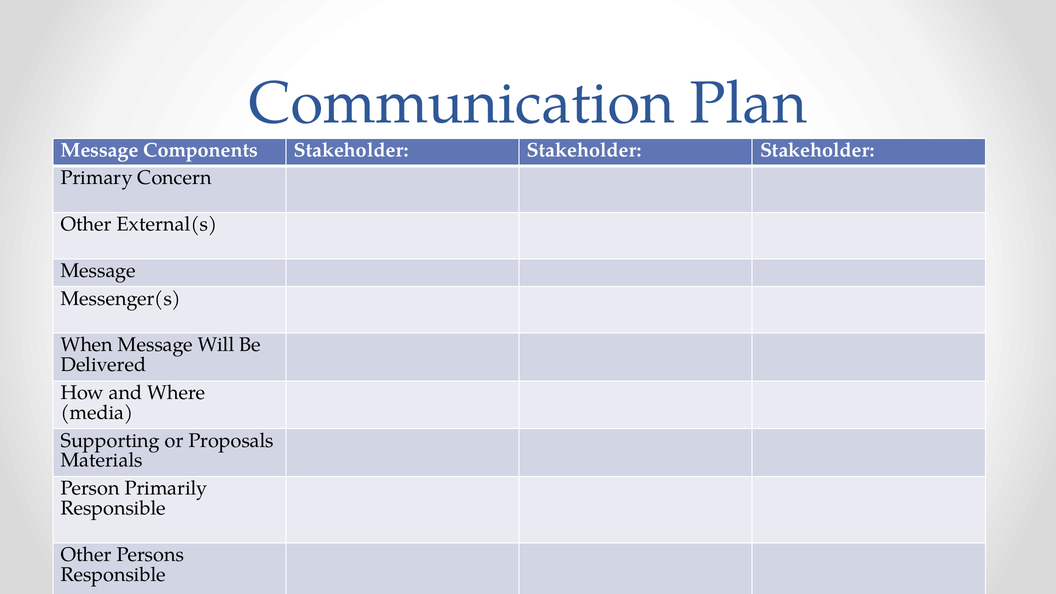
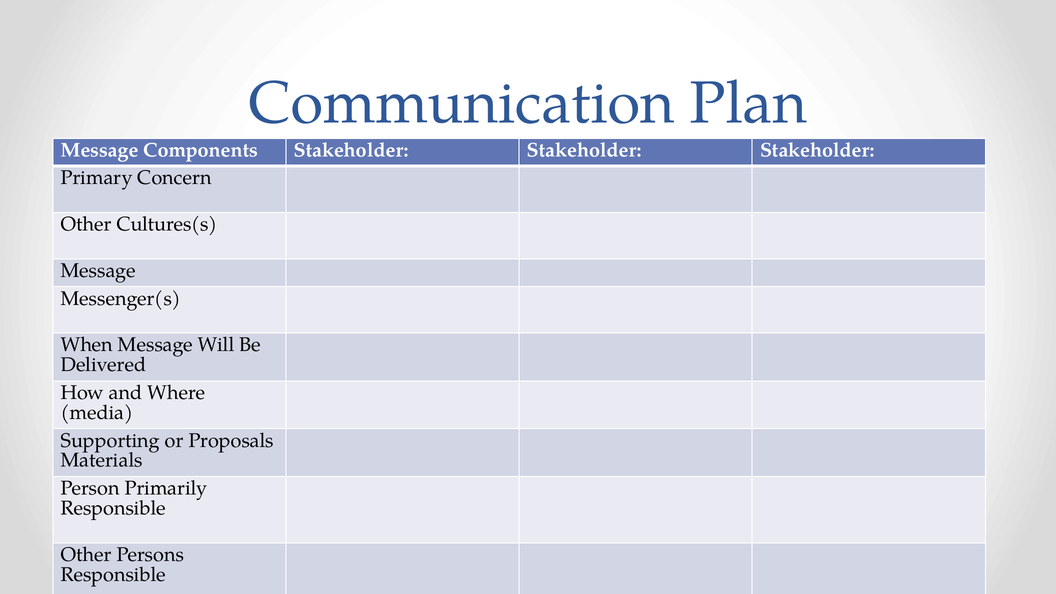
External(s: External(s -> Cultures(s (167, 224)
